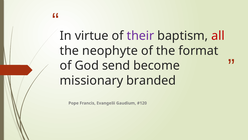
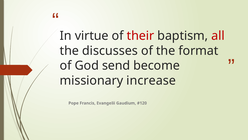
their colour: purple -> red (140, 36)
neophyte: neophyte -> discusses (110, 51)
branded: branded -> increase (151, 80)
